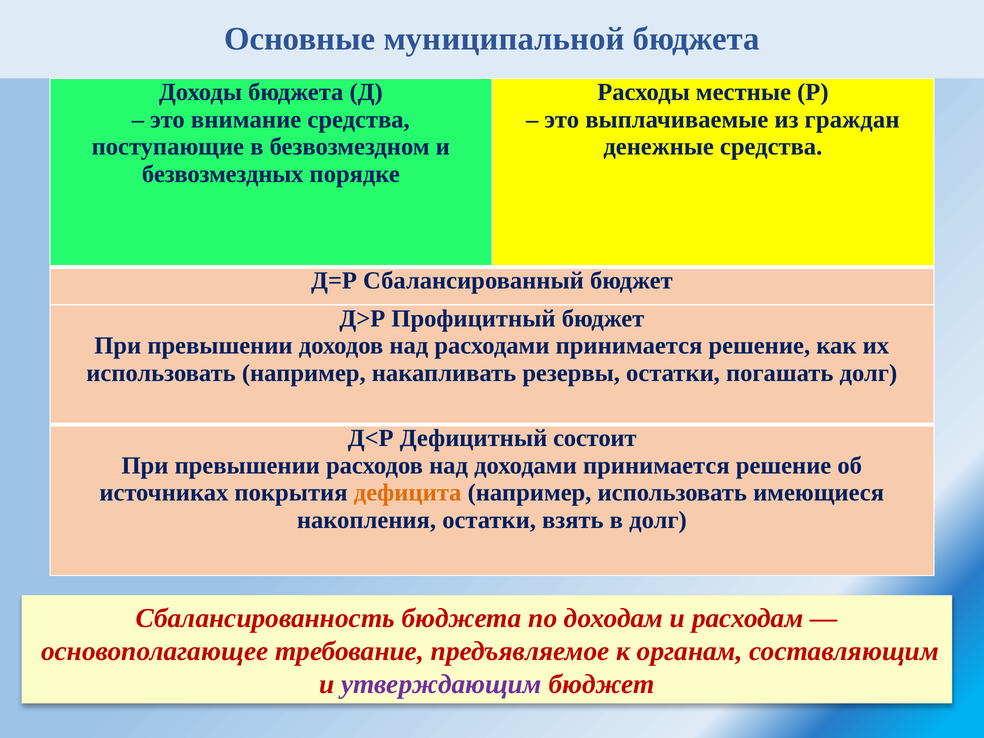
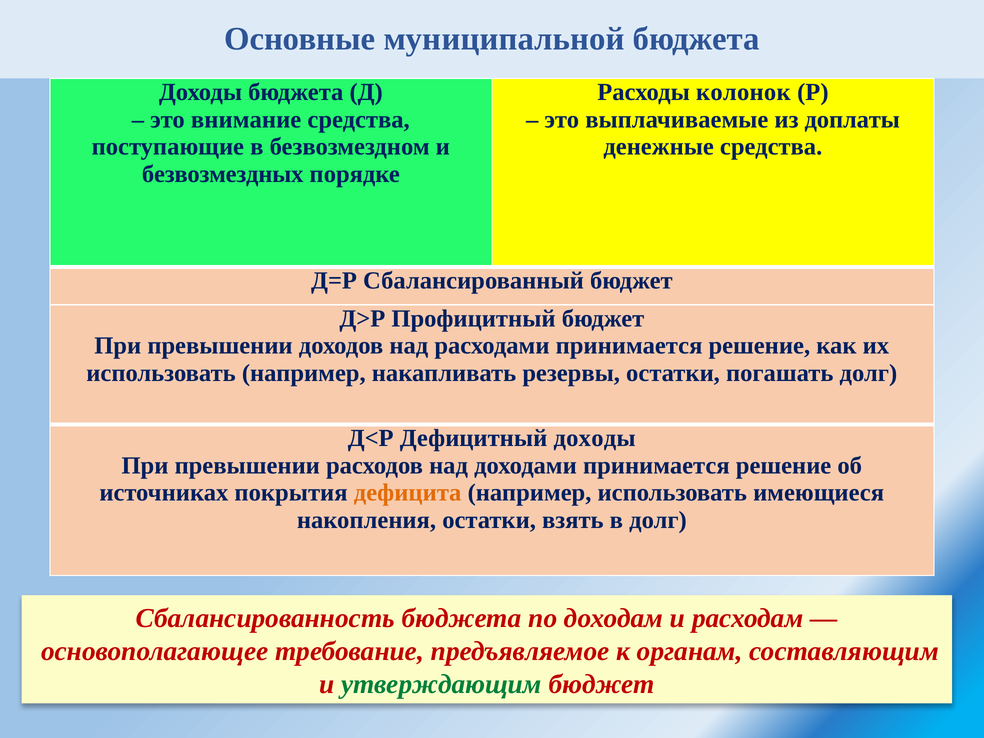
местные: местные -> колонок (743, 92)
граждан: граждан -> доплаты (852, 119)
Дефицитный состоит: состоит -> доходы (595, 438)
утверждающим colour: purple -> green (441, 684)
